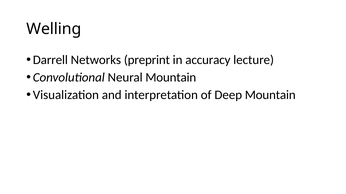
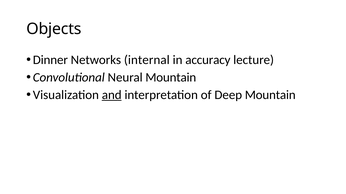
Welling: Welling -> Objects (54, 29)
Darrell: Darrell -> Dinner (50, 60)
preprint: preprint -> internal (147, 60)
and underline: none -> present (112, 95)
